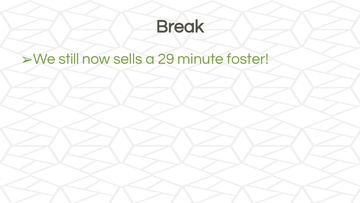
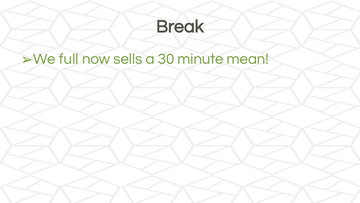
still: still -> full (69, 59)
29: 29 -> 30 (166, 59)
foster: foster -> mean (248, 59)
